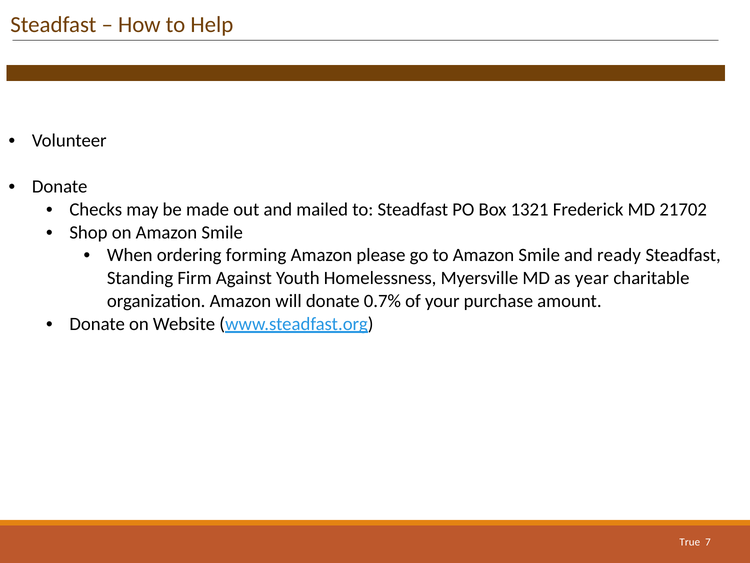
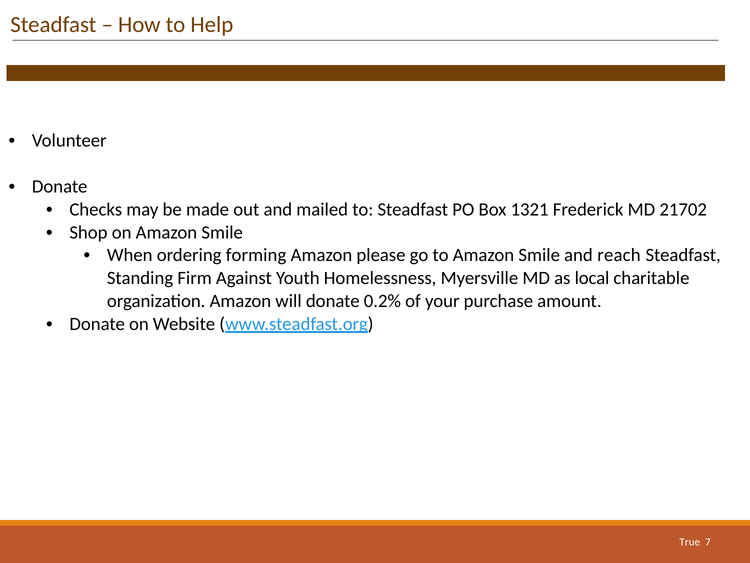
ready: ready -> reach (619, 255)
year: year -> local (592, 278)
0.7%: 0.7% -> 0.2% (382, 301)
